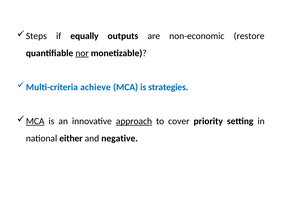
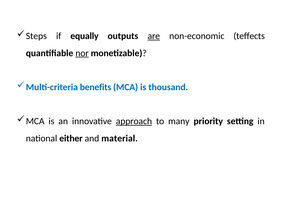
are underline: none -> present (154, 36)
restore: restore -> teffects (249, 36)
achieve: achieve -> benefits (96, 87)
strategies: strategies -> thousand (168, 87)
MCA underline: present -> none (35, 121)
cover: cover -> many (179, 121)
negative: negative -> material (120, 138)
